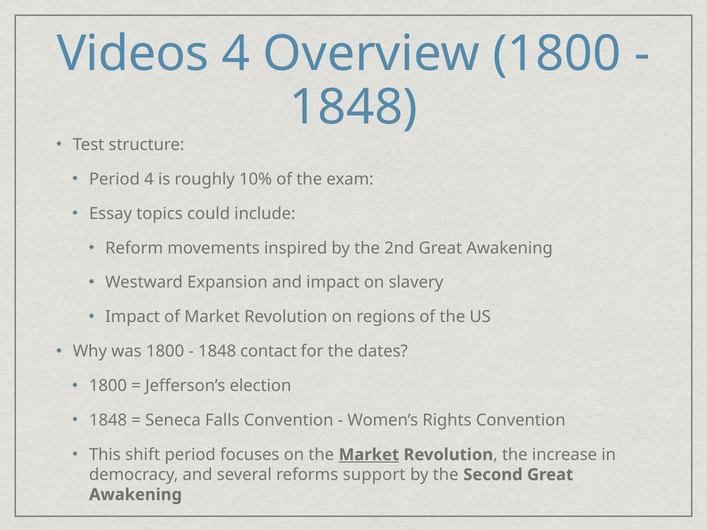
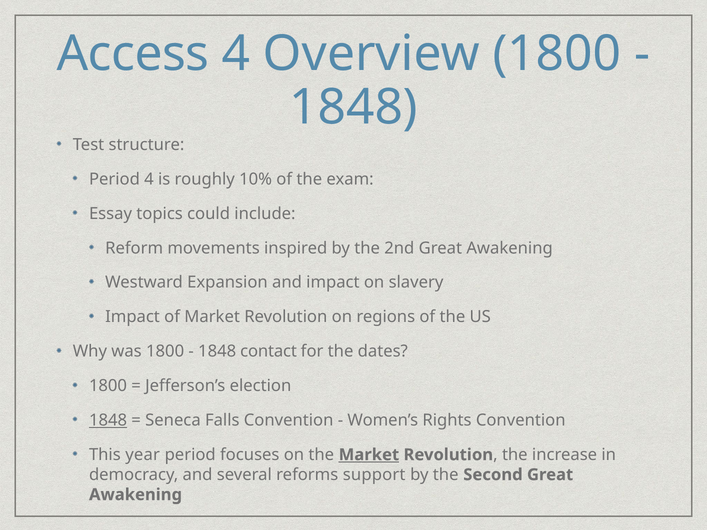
Videos: Videos -> Access (133, 54)
1848 underline: none -> present (108, 421)
shift: shift -> year (143, 455)
